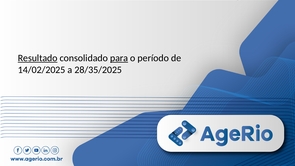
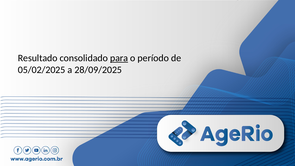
Resultado underline: present -> none (38, 58)
14/02/2025: 14/02/2025 -> 05/02/2025 (42, 70)
28/35/2025: 28/35/2025 -> 28/09/2025 (98, 70)
